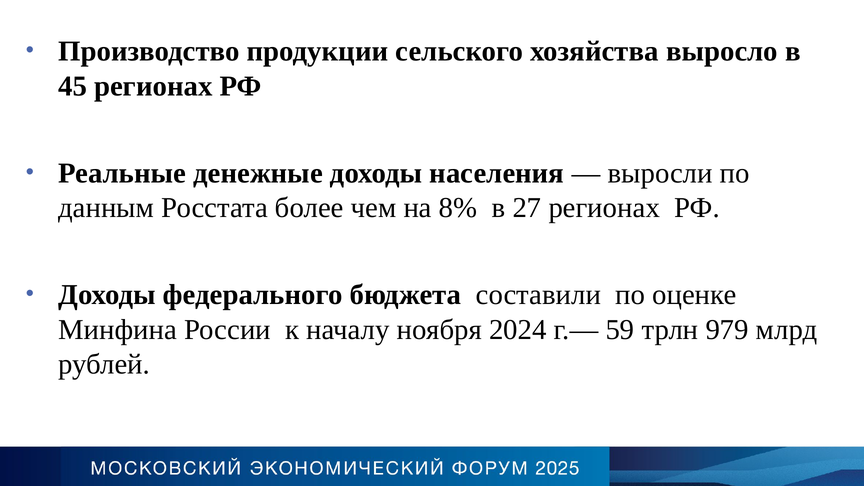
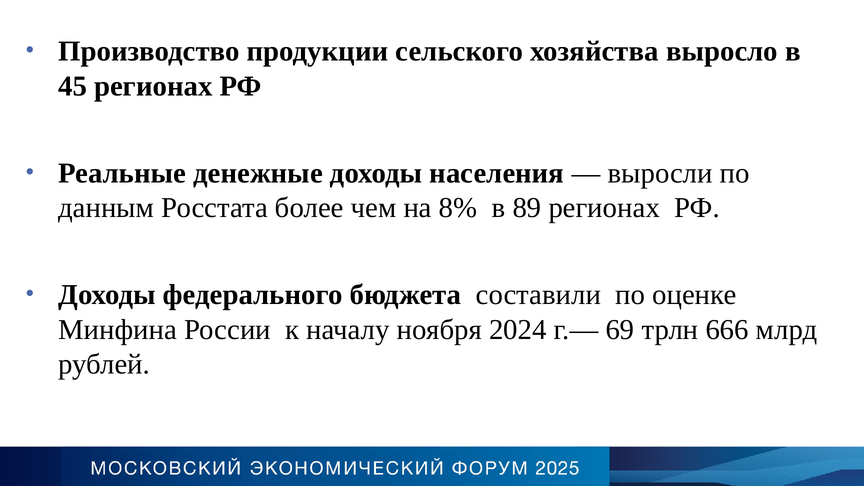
27: 27 -> 89 (527, 208)
59: 59 -> 69 (620, 329)
979: 979 -> 666 (727, 329)
